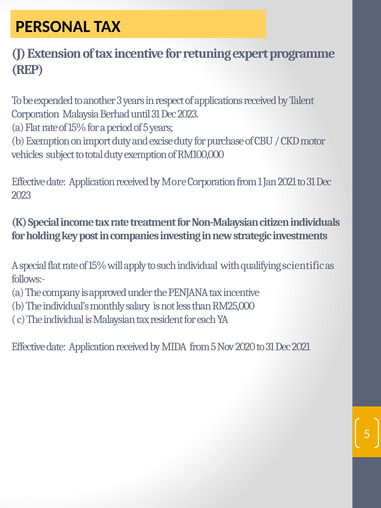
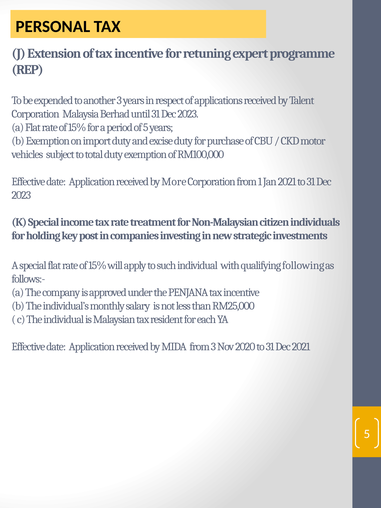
scientific: scientific -> following (303, 265)
from 5: 5 -> 3 (213, 347)
